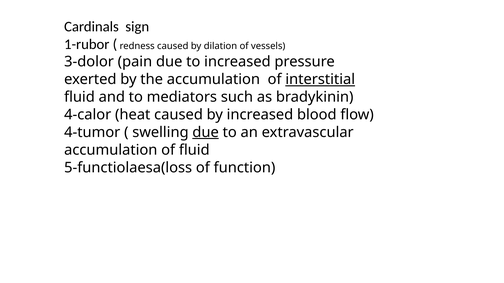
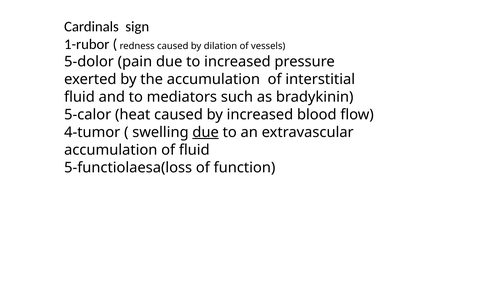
3-dolor: 3-dolor -> 5-dolor (89, 62)
interstitial underline: present -> none (320, 80)
4-calor: 4-calor -> 5-calor (88, 115)
